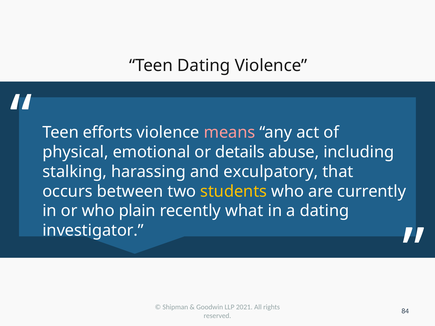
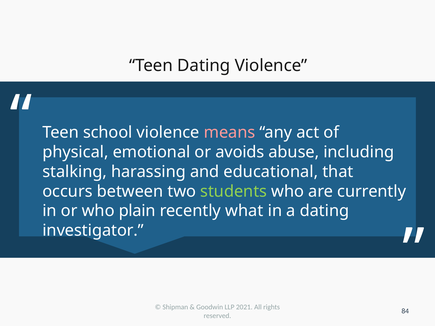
efforts: efforts -> school (108, 133)
details: details -> avoids (240, 152)
exculpatory: exculpatory -> educational (271, 172)
students colour: yellow -> light green (234, 191)
